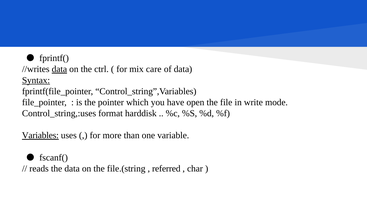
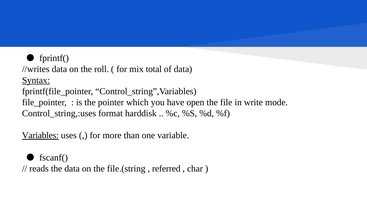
data underline: present -> none (59, 69)
ctrl: ctrl -> roll (102, 69)
care: care -> total (154, 69)
